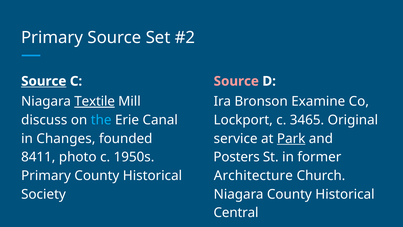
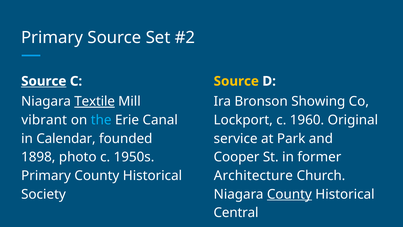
Source colour: pink -> yellow (236, 81)
Examine: Examine -> Showing (318, 101)
discuss: discuss -> vibrant (44, 120)
3465: 3465 -> 1960 (307, 120)
Changes: Changes -> Calendar (66, 138)
Park underline: present -> none (291, 138)
8411: 8411 -> 1898 (38, 157)
Posters: Posters -> Cooper (237, 157)
County underline: none -> present (289, 194)
